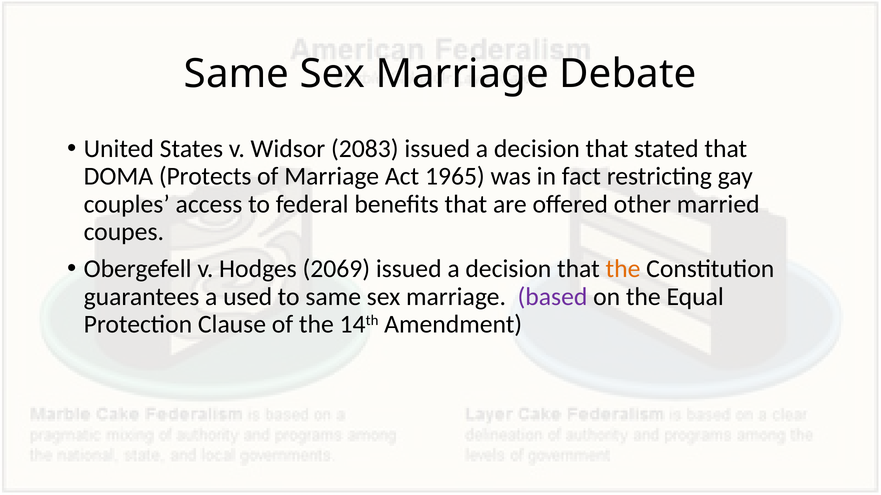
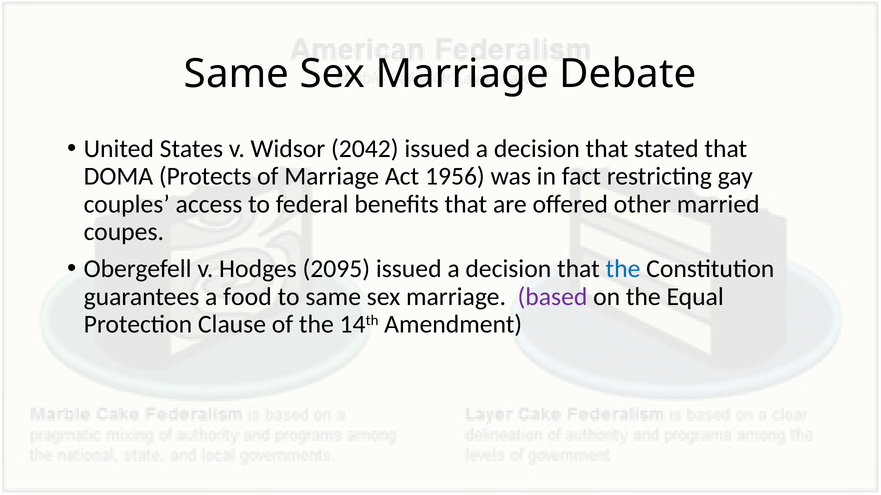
2083: 2083 -> 2042 (365, 149)
1965: 1965 -> 1956 (455, 177)
2069: 2069 -> 2095 (336, 269)
the colour: orange -> blue (623, 269)
used: used -> food (248, 297)
